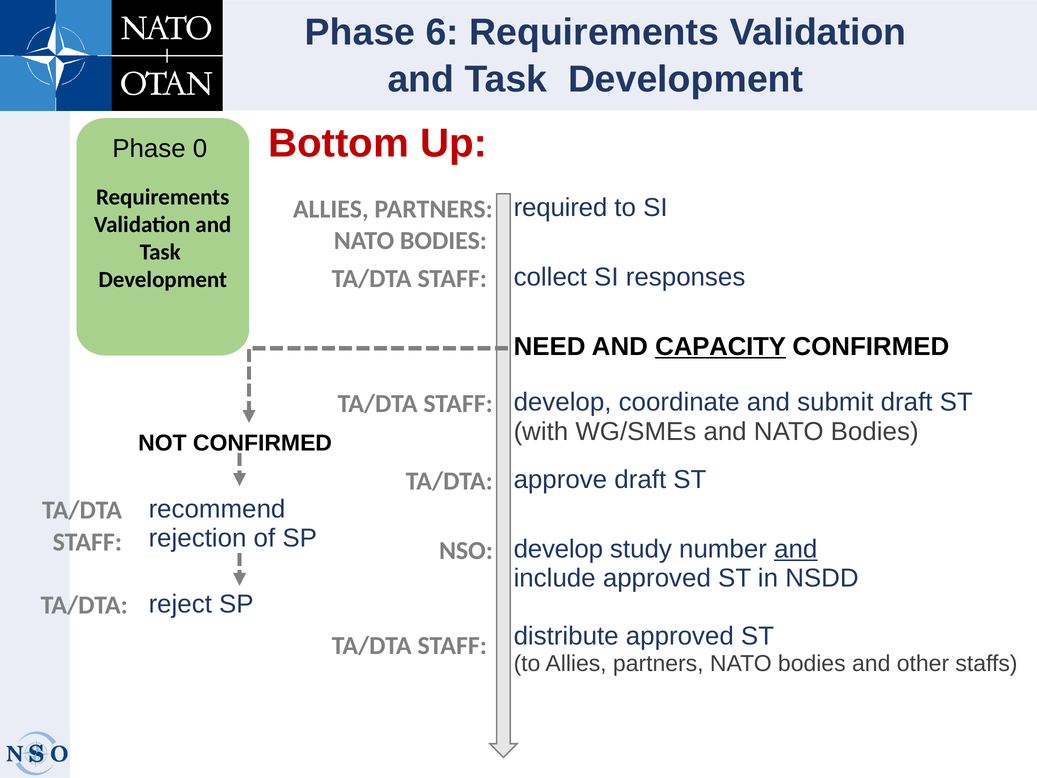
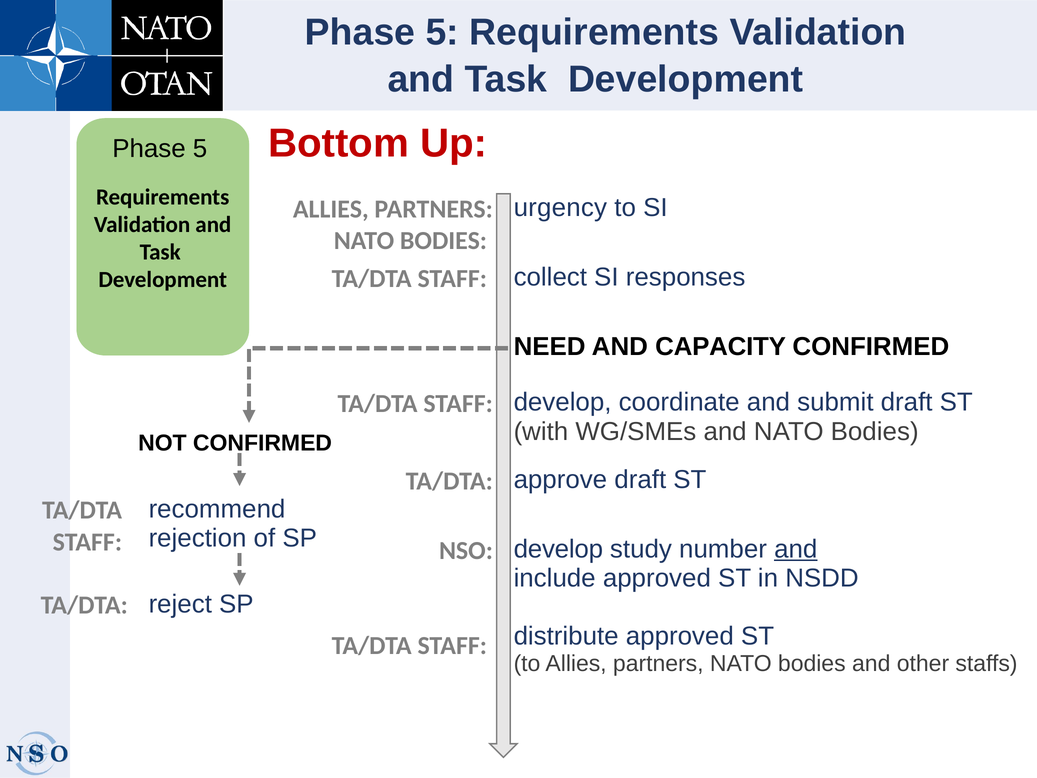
6: 6 -> 5 (442, 33)
0: 0 -> 5 (200, 149)
required: required -> urgency (560, 208)
CAPACITY underline: present -> none (721, 347)
